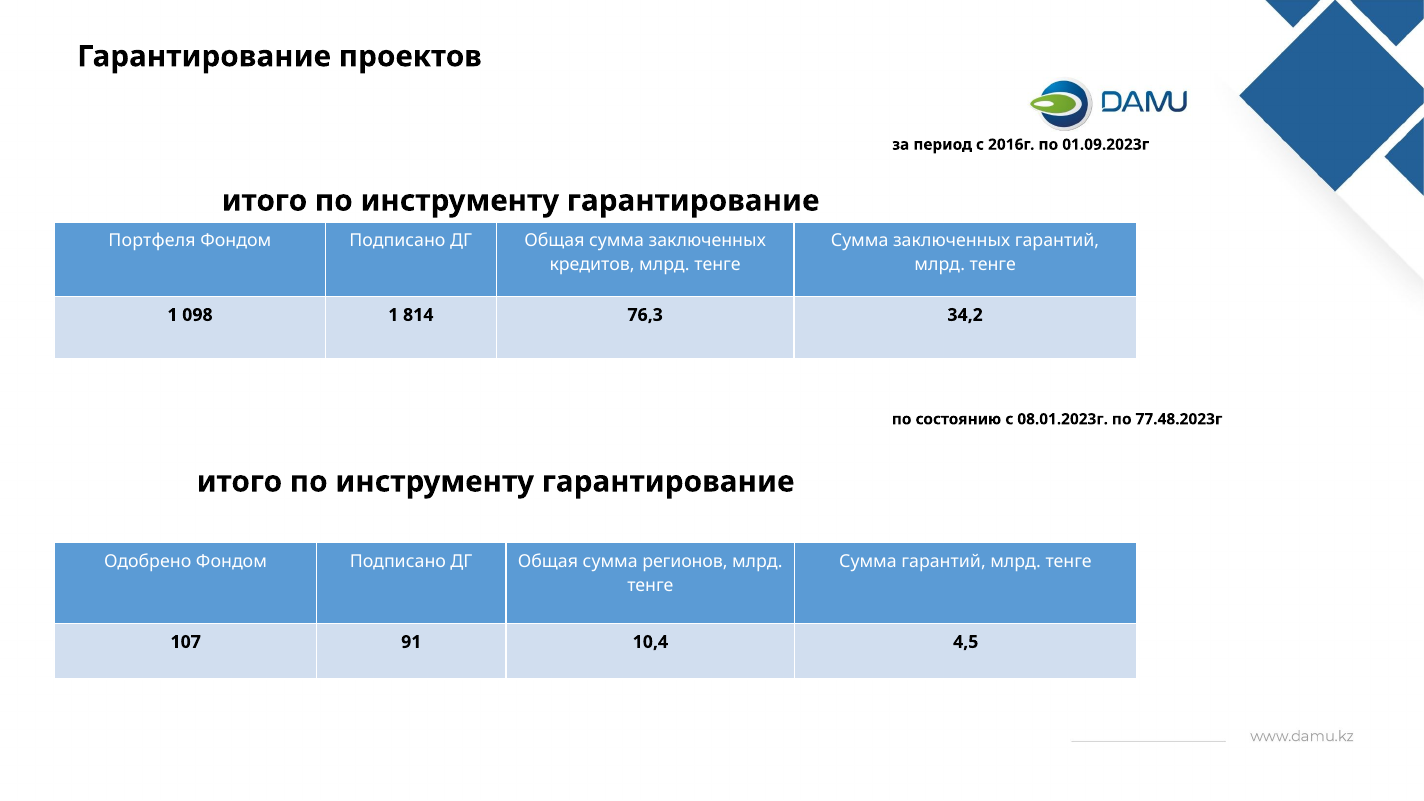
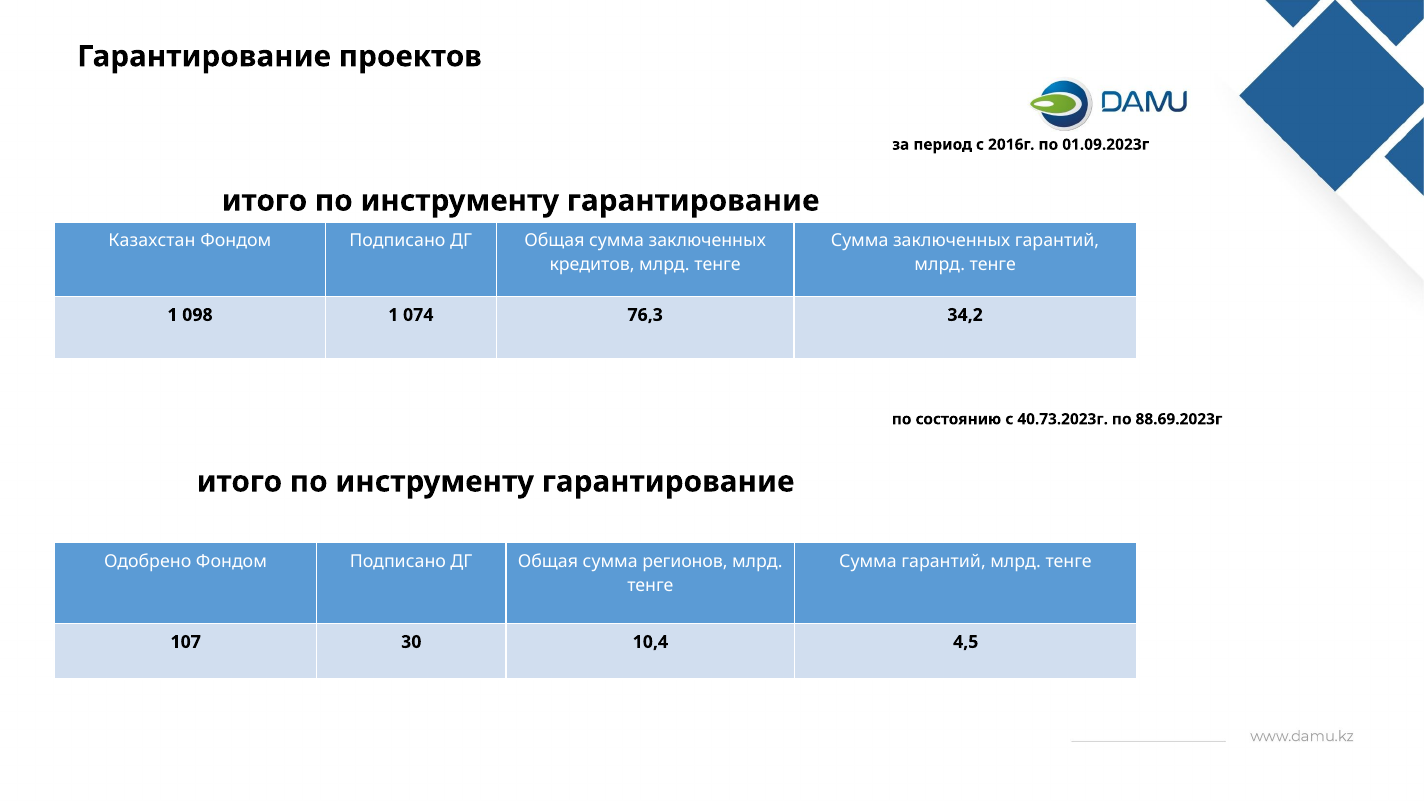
Портфеля: Портфеля -> Казахстан (152, 241)
814: 814 -> 074 (418, 315)
08.01.2023г: 08.01.2023г -> 40.73.2023г (1063, 419)
77.48.2023г: 77.48.2023г -> 88.69.2023г (1179, 419)
91: 91 -> 30 (411, 642)
